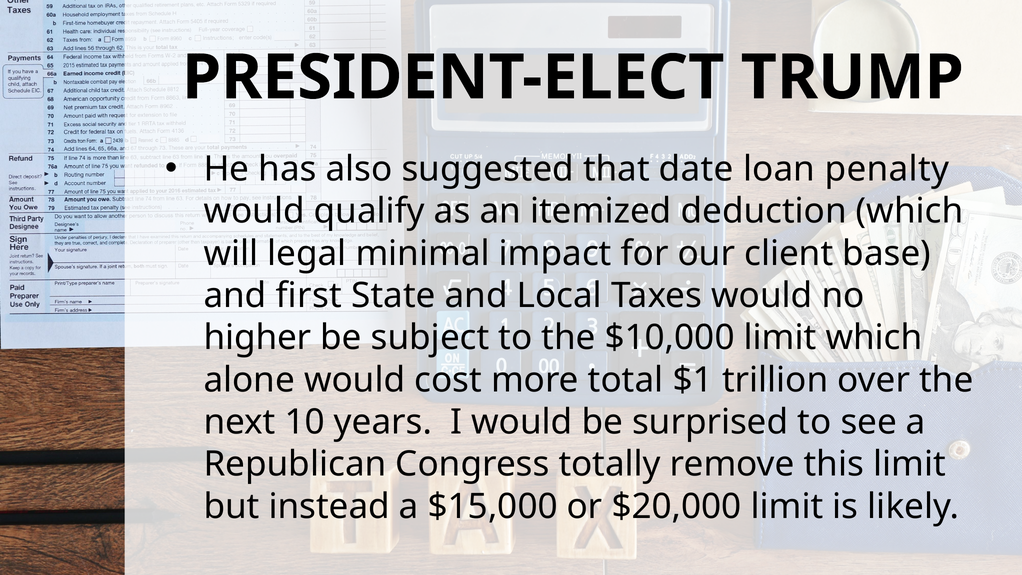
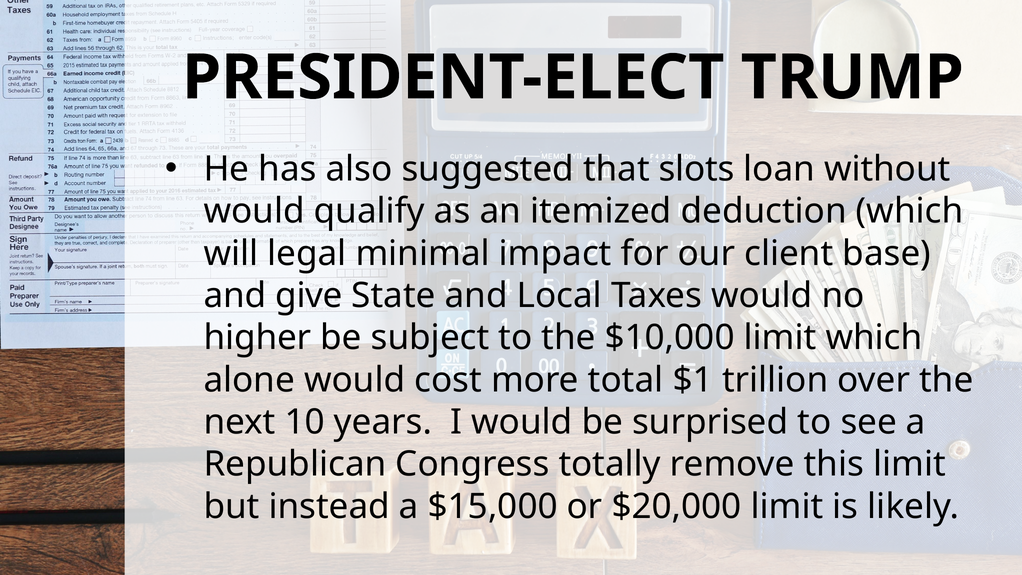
date: date -> slots (697, 169)
penalty: penalty -> without (887, 169)
first: first -> give (309, 296)
